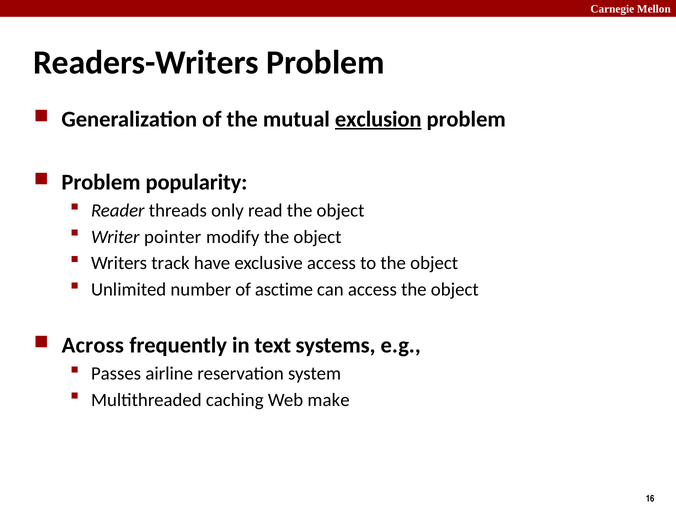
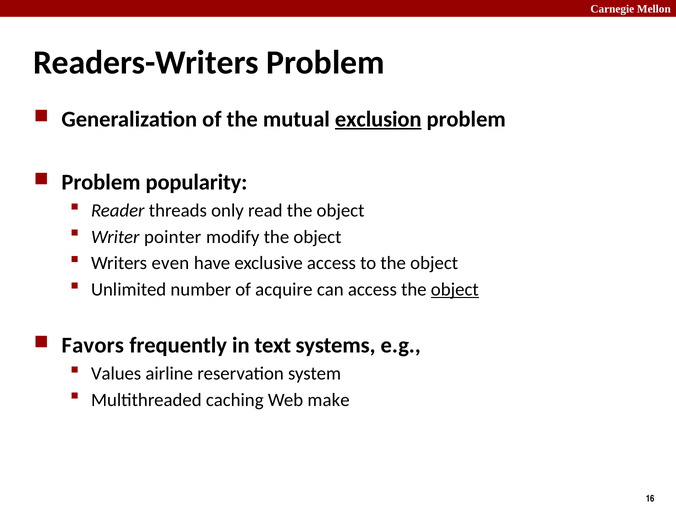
track: track -> even (170, 263)
asctime: asctime -> acquire (284, 289)
object underline: none -> present (455, 289)
Across: Across -> Favors (93, 345)
Passes: Passes -> Values (116, 374)
